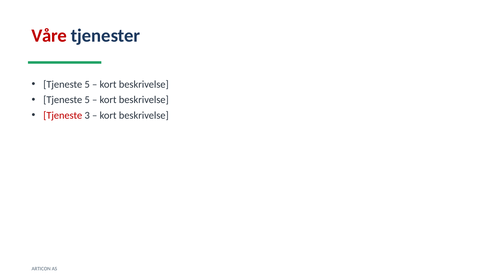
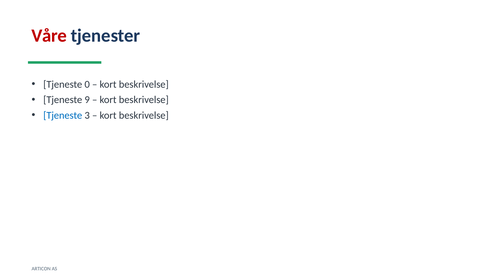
5: 5 -> 0 (87, 84)
5: 5 -> 9 (87, 100)
Tjeneste colour: red -> blue (63, 115)
